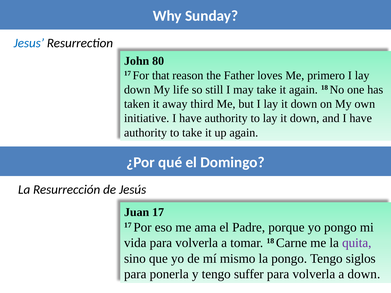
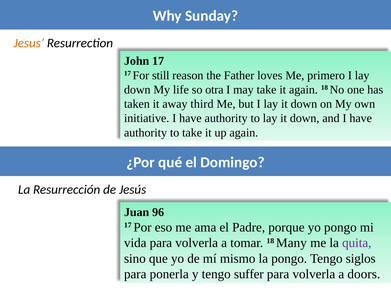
Jesus colour: blue -> orange (29, 43)
John 80: 80 -> 17 (158, 61)
that: that -> still (161, 75)
still: still -> otra (214, 90)
Juan 17: 17 -> 96 (158, 212)
Carne: Carne -> Many (291, 243)
a down: down -> doors (364, 274)
